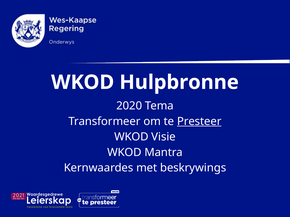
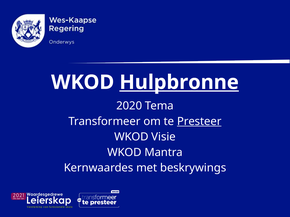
Hulpbronne underline: none -> present (179, 82)
